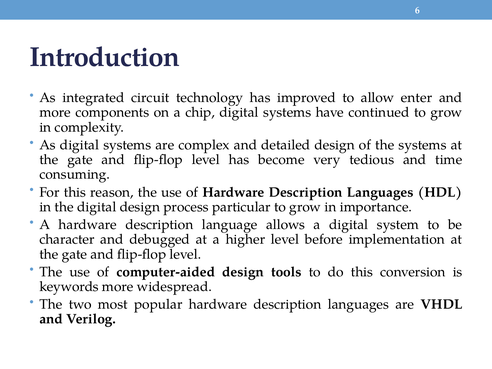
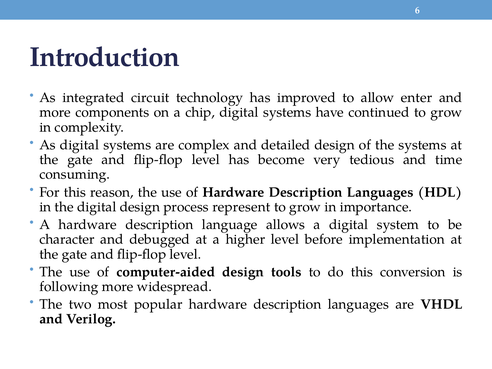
particular: particular -> represent (241, 207)
keywords: keywords -> following (69, 287)
